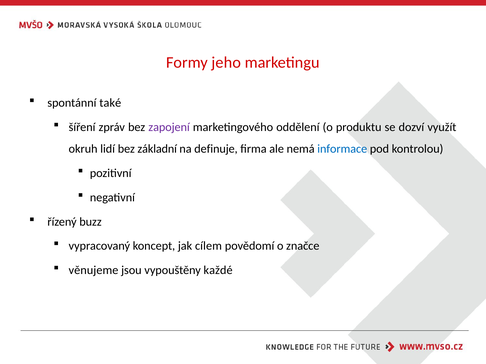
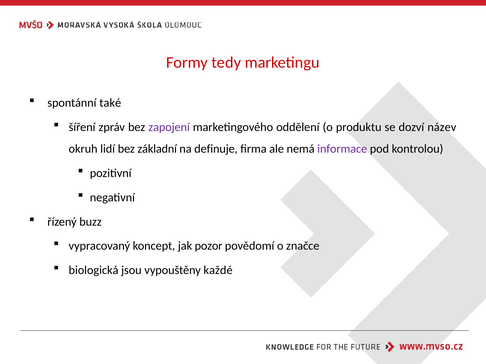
jeho: jeho -> tedy (226, 63)
využít: využít -> název (442, 127)
informace colour: blue -> purple (342, 149)
cílem: cílem -> pozor (209, 246)
věnujeme: věnujeme -> biologická (94, 271)
